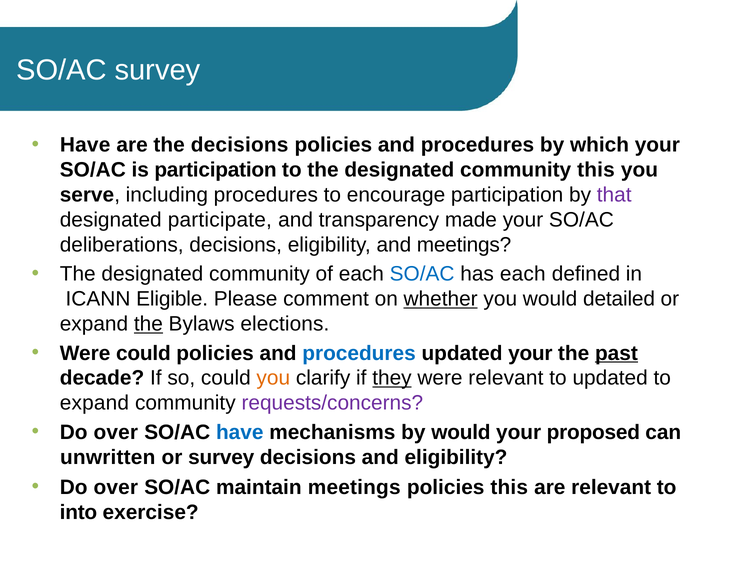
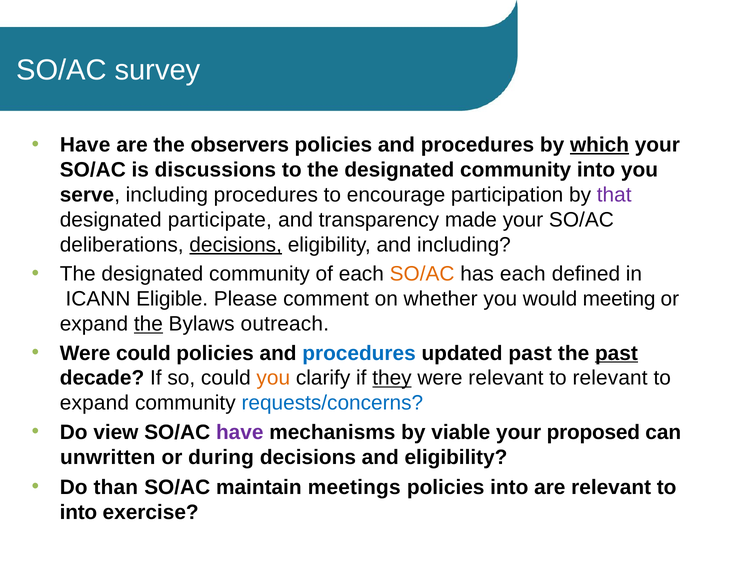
the decisions: decisions -> observers (240, 145)
which underline: none -> present (599, 145)
is participation: participation -> discussions (215, 170)
community this: this -> into (596, 170)
decisions underline: none -> present (236, 245)
and meetings: meetings -> including (464, 245)
SO/AC colour: blue -> orange (422, 274)
whether underline: present -> none (441, 299)
detailed: detailed -> meeting (619, 299)
elections: elections -> outreach (285, 324)
updated your: your -> past (530, 353)
to updated: updated -> relevant (610, 378)
requests/concerns colour: purple -> blue (332, 403)
over: over -> view (116, 432)
have colour: blue -> purple (240, 432)
by would: would -> viable (461, 432)
or survey: survey -> during (221, 457)
over: over -> than (116, 487)
policies this: this -> into (509, 487)
